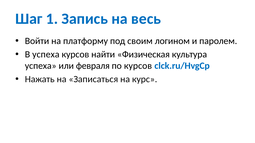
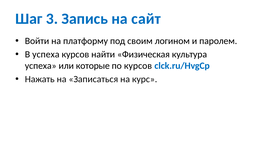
1: 1 -> 3 (52, 19)
весь: весь -> сайт (146, 19)
февраля: февраля -> которые (93, 66)
